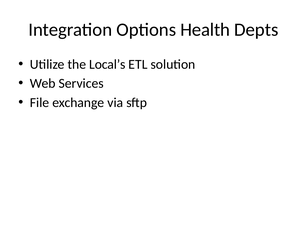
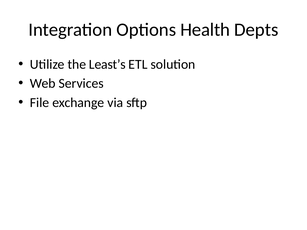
Local’s: Local’s -> Least’s (107, 64)
